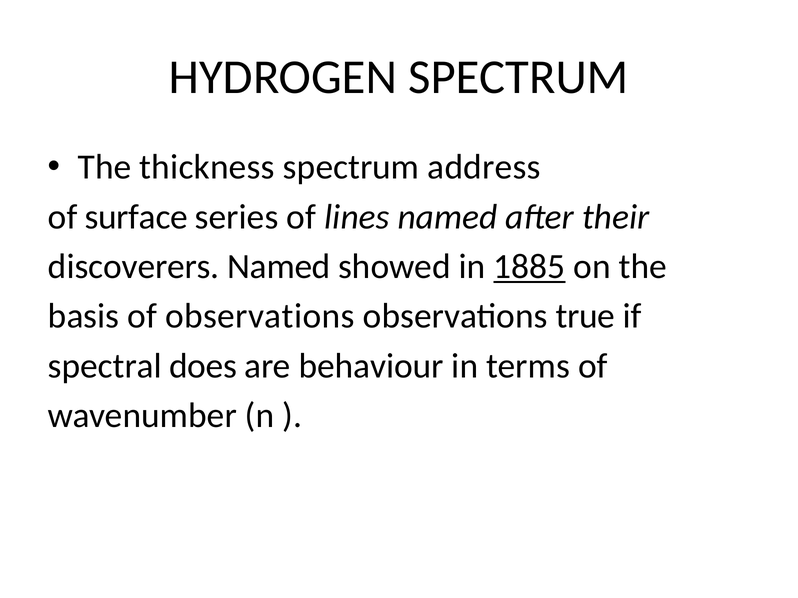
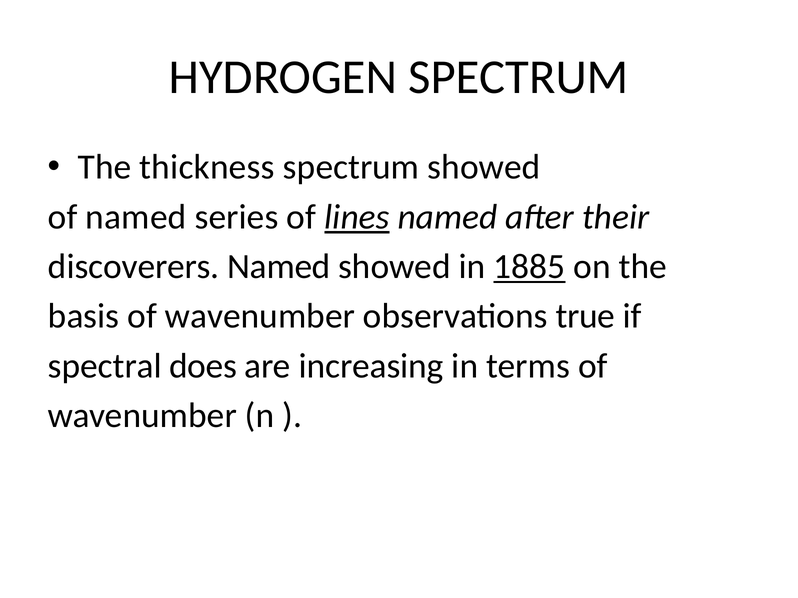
spectrum address: address -> showed (484, 167)
of surface: surface -> named (136, 217)
lines underline: none -> present (357, 217)
basis of observations: observations -> wavenumber (260, 317)
behaviour: behaviour -> increasing (371, 366)
